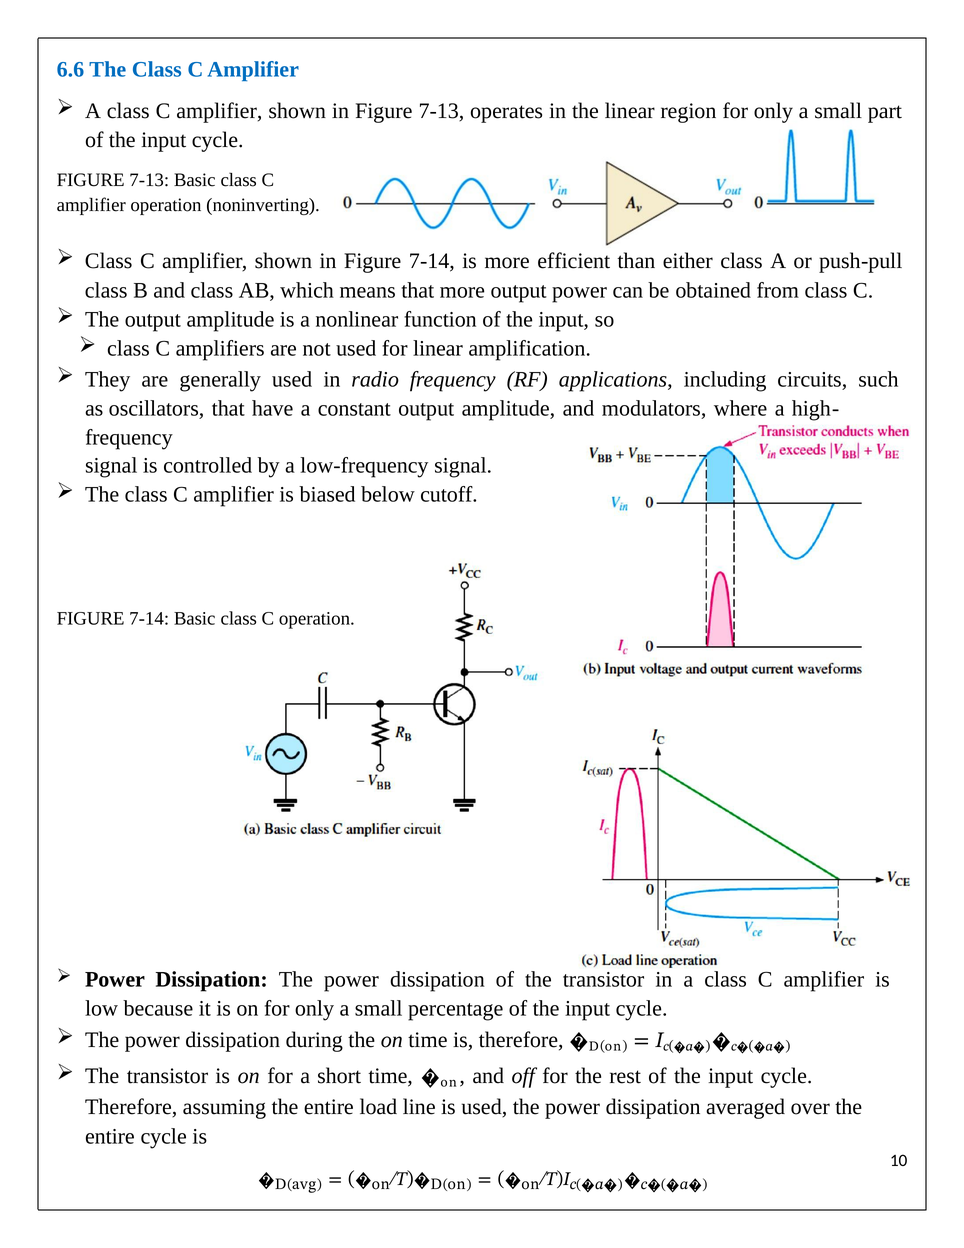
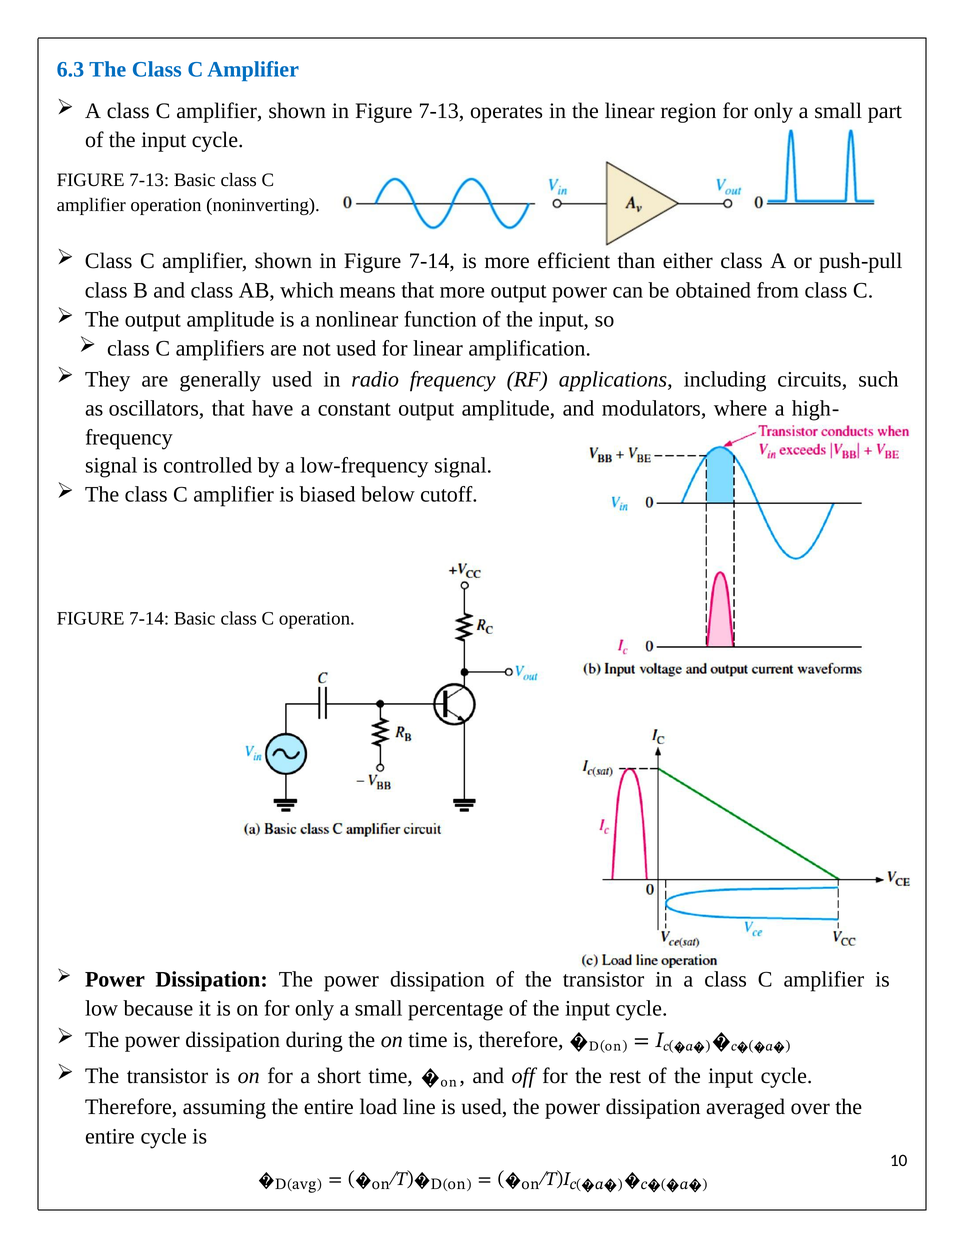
6.6: 6.6 -> 6.3 (70, 70)
